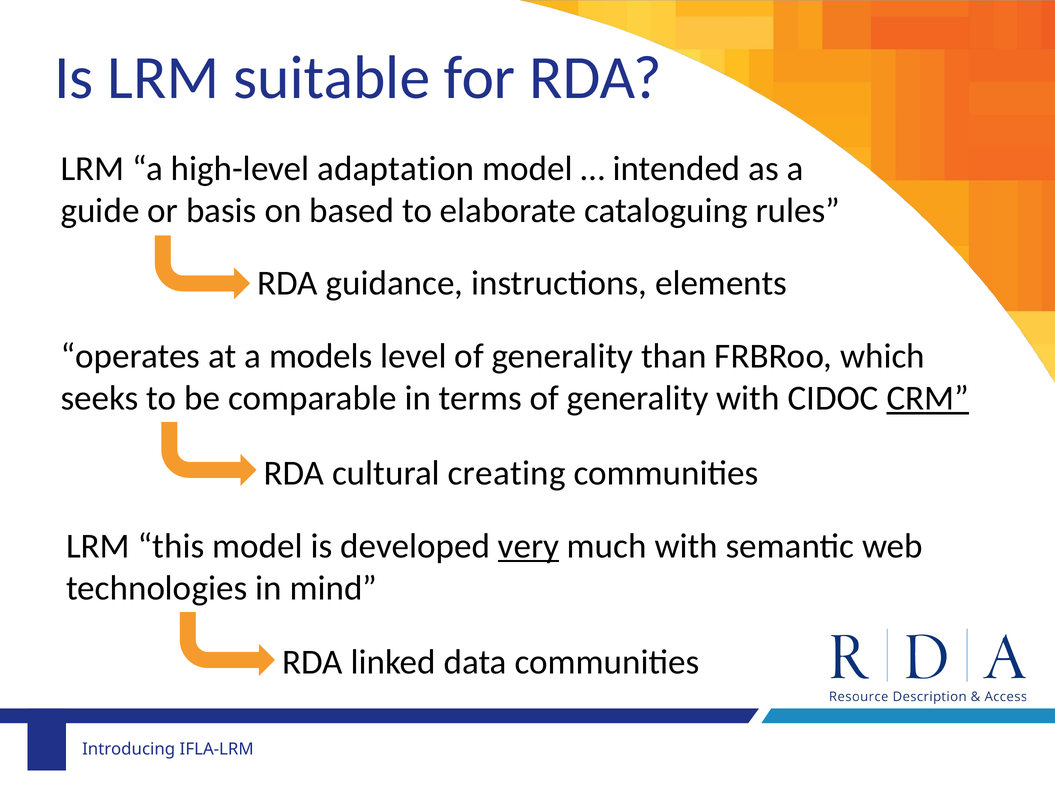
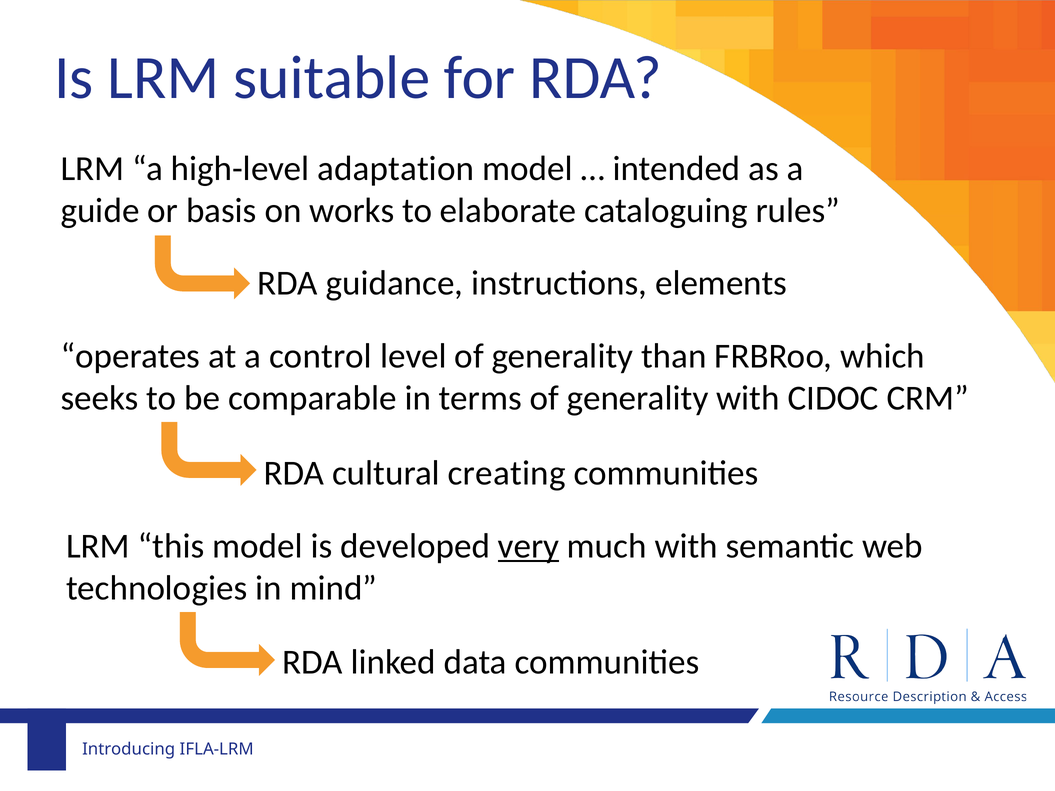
based: based -> works (352, 211)
models: models -> control (321, 356)
CRM underline: present -> none (928, 398)
